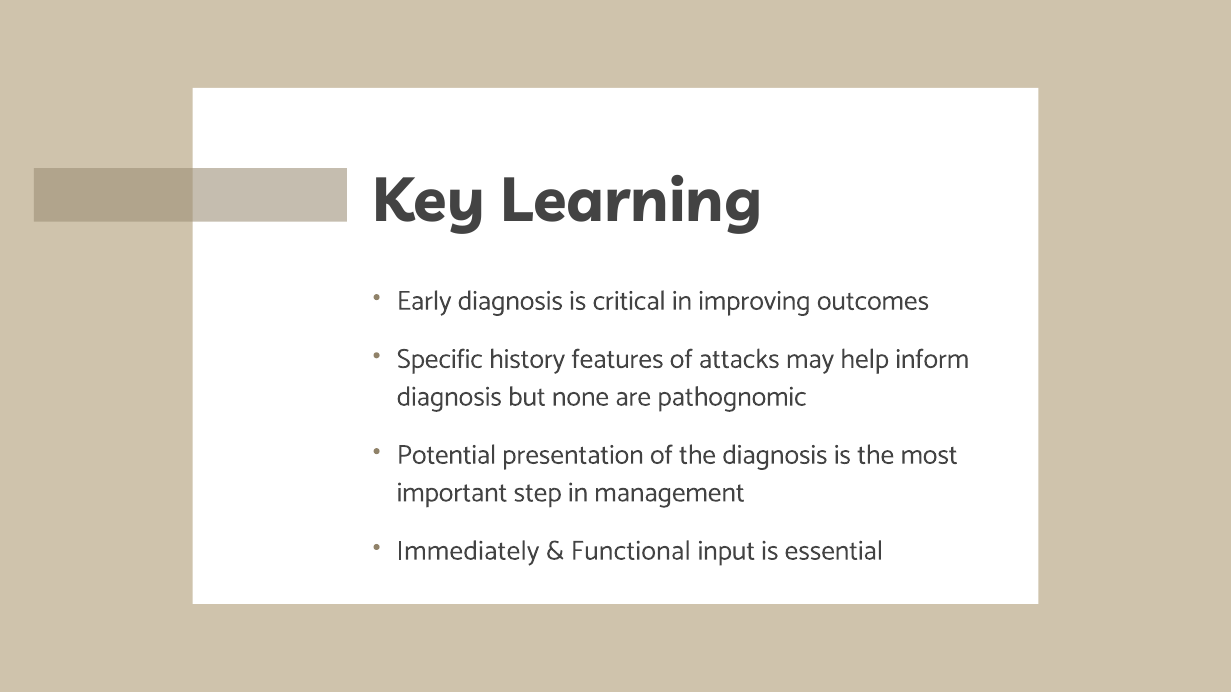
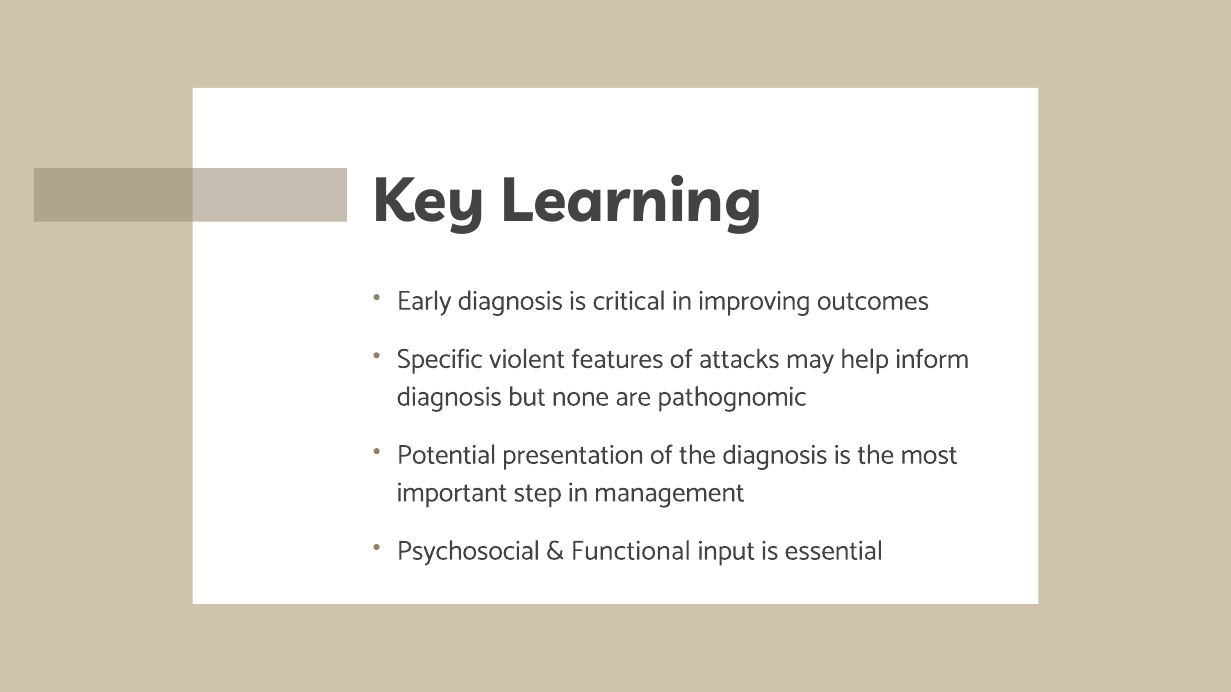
history: history -> violent (527, 359)
Immediately: Immediately -> Psychosocial (468, 551)
